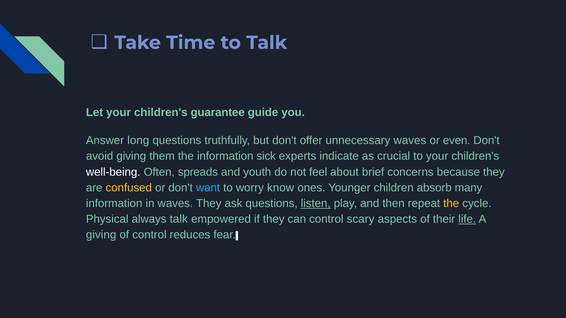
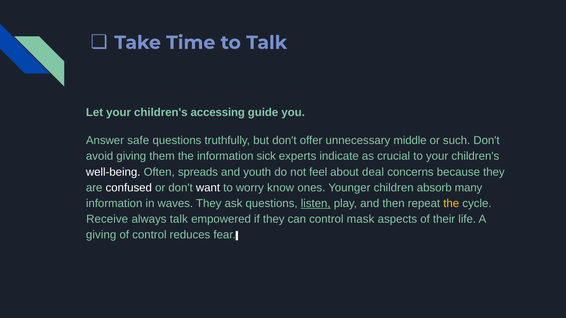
guarantee: guarantee -> accessing (218, 112)
long: long -> safe (138, 141)
unnecessary waves: waves -> middle (410, 141)
even: even -> such (457, 141)
brief: brief -> deal (373, 172)
confused colour: yellow -> white (129, 188)
want colour: light blue -> white (208, 188)
Physical: Physical -> Receive (107, 219)
scary: scary -> mask (361, 219)
life underline: present -> none (467, 219)
